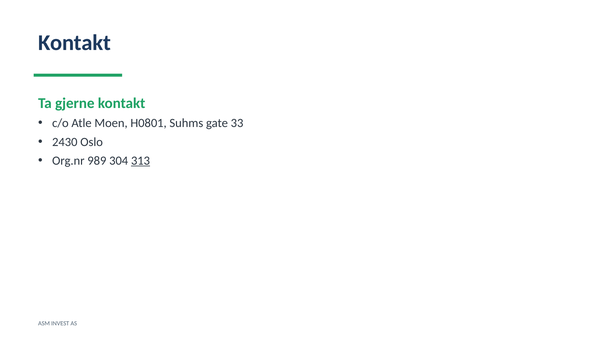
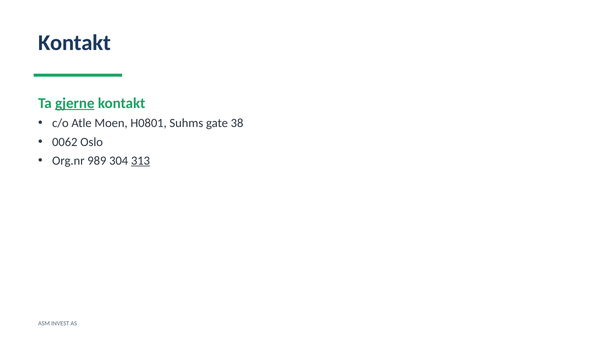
gjerne underline: none -> present (75, 103)
33: 33 -> 38 (237, 123)
2430: 2430 -> 0062 (65, 142)
